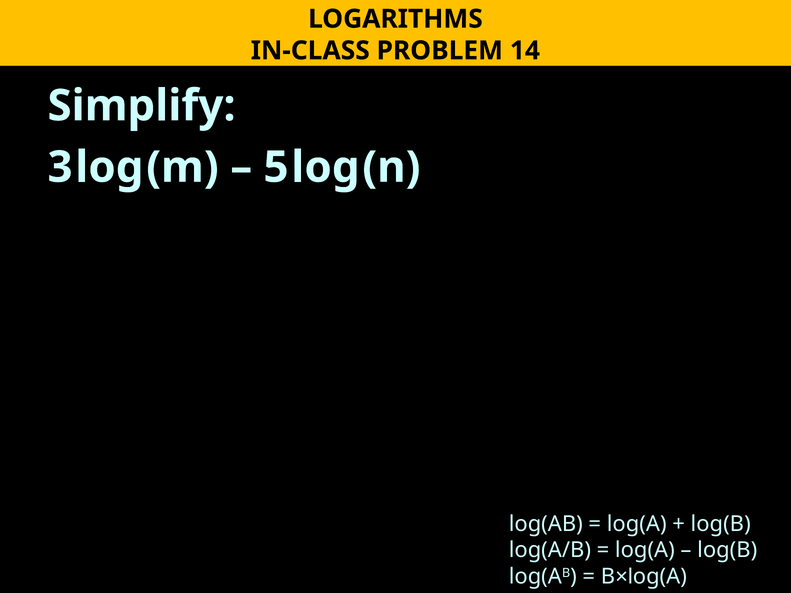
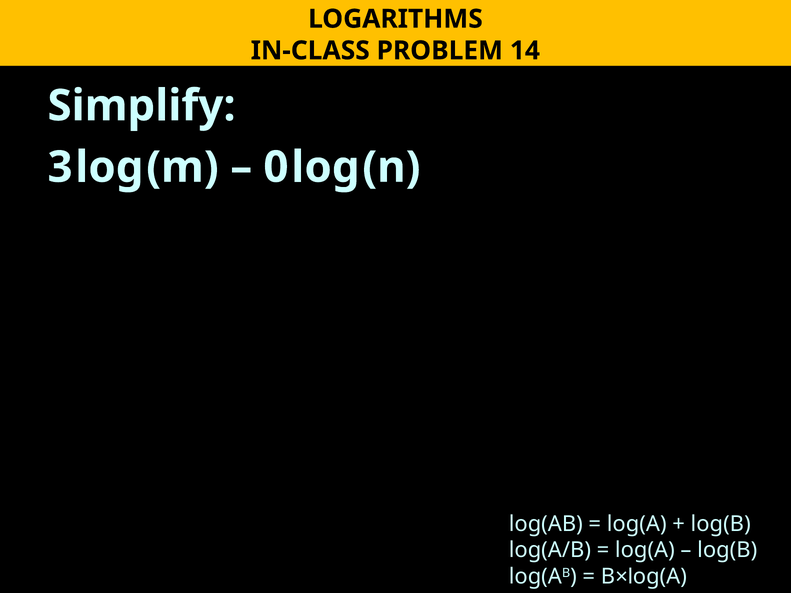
5: 5 -> 0 (276, 167)
